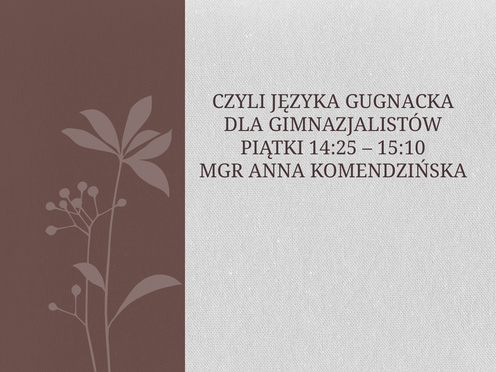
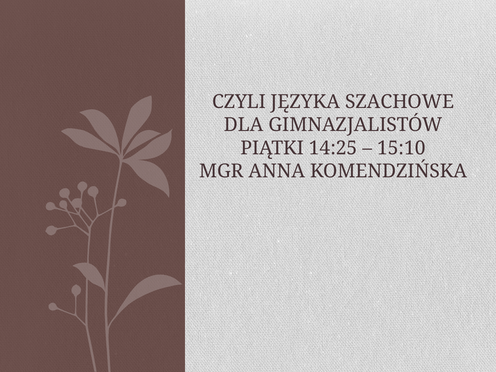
GUGNACKA: GUGNACKA -> SZACHOWE (400, 102)
